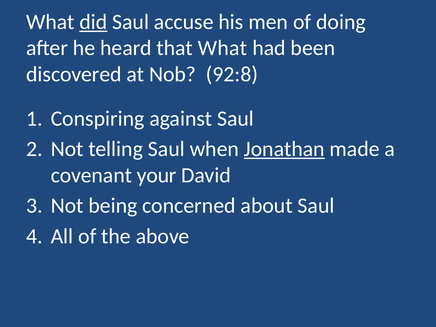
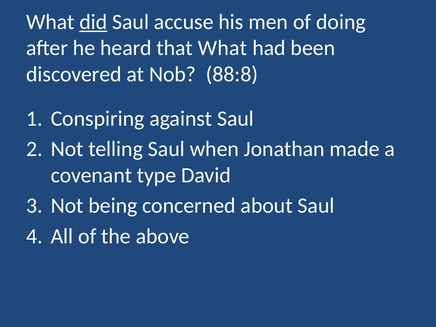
92:8: 92:8 -> 88:8 (232, 74)
Jonathan underline: present -> none (284, 149)
your: your -> type (157, 175)
